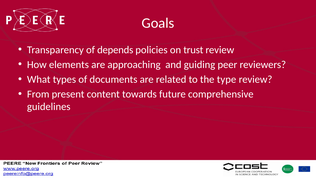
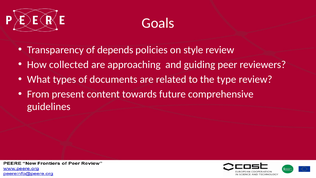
trust: trust -> style (193, 50)
elements: elements -> collected (69, 64)
